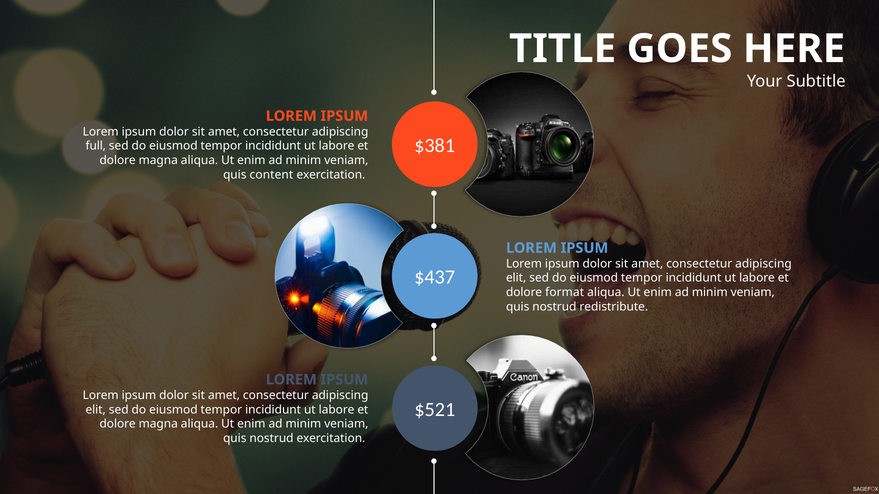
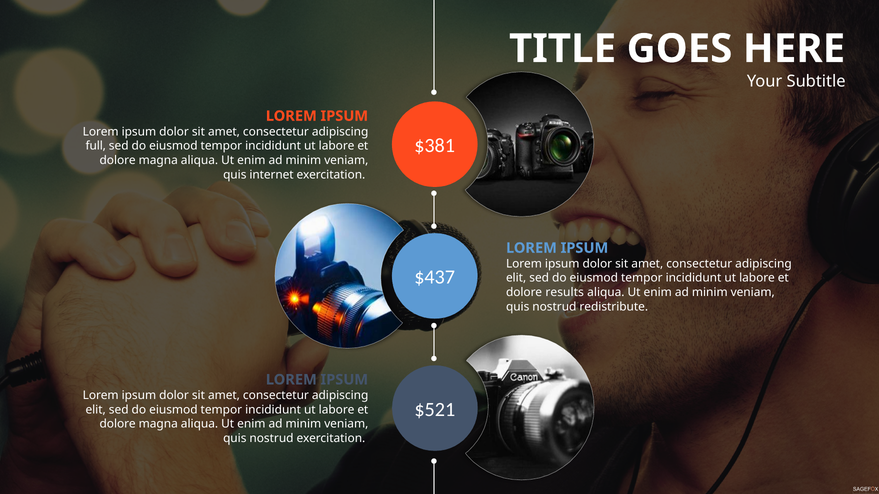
content: content -> internet (272, 175)
format: format -> results (565, 293)
